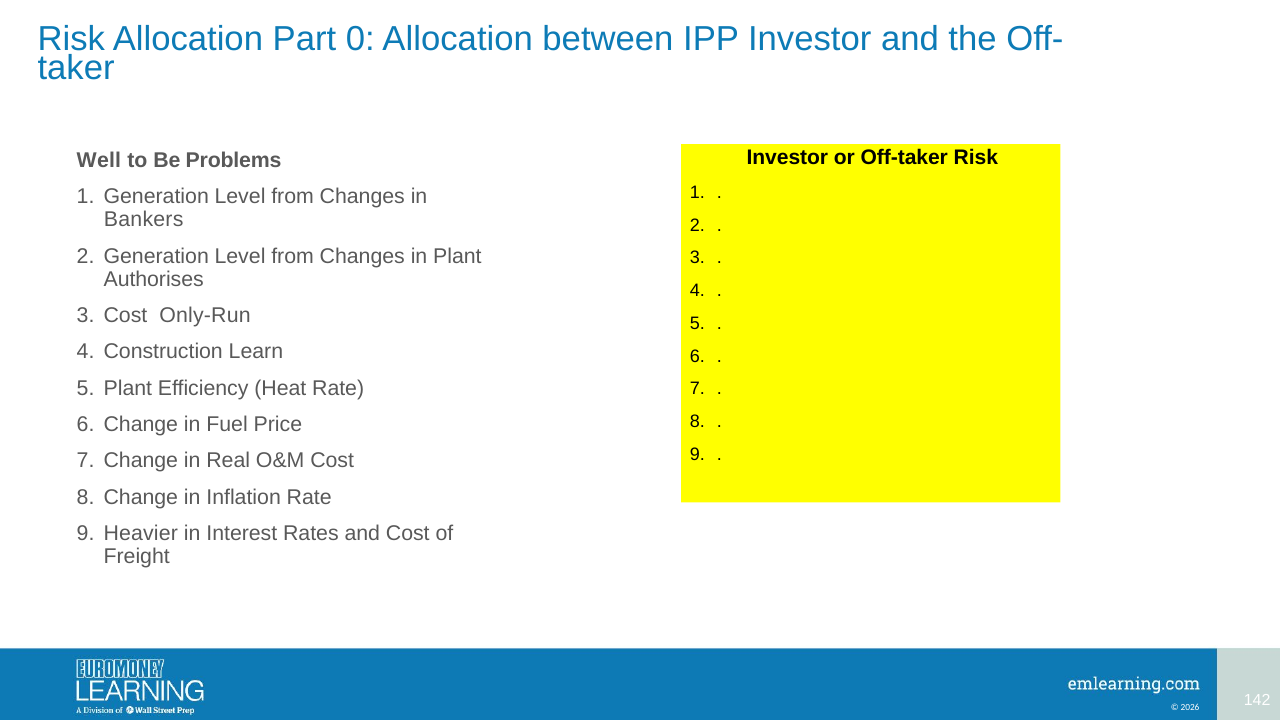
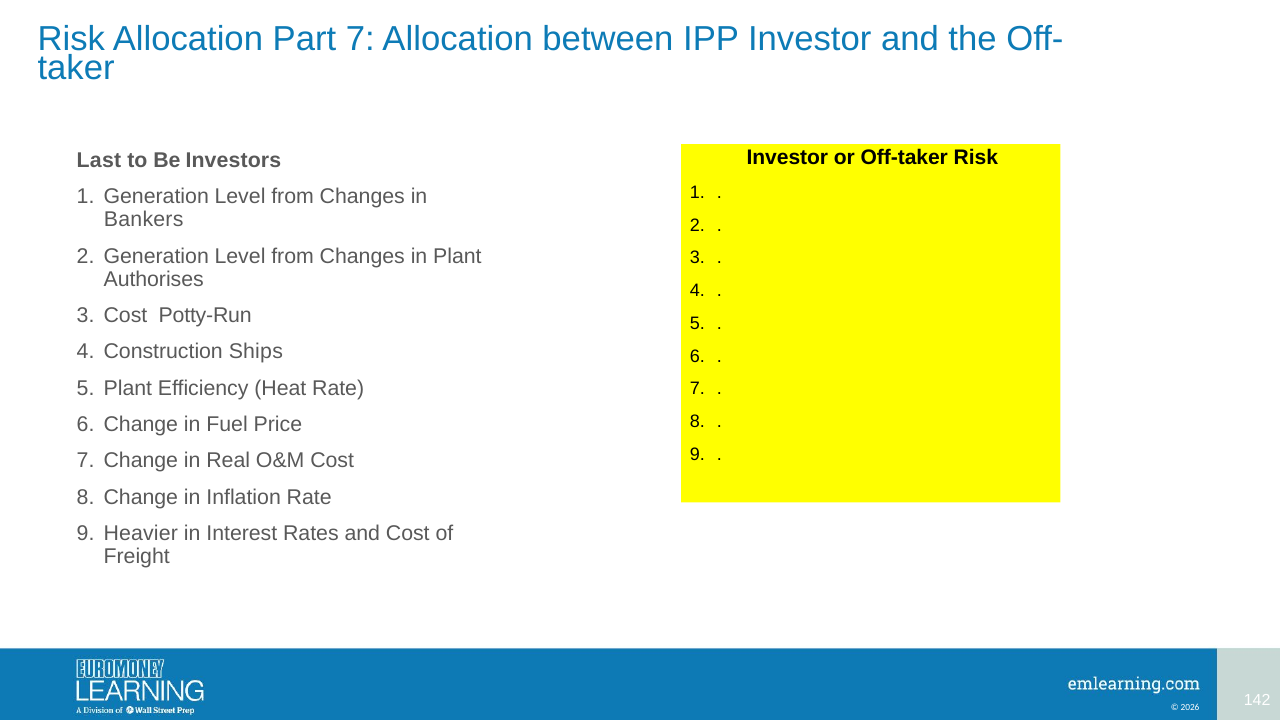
Part 0: 0 -> 7 (360, 39)
Well: Well -> Last (99, 160)
Problems: Problems -> Investors (233, 160)
Only-Run: Only-Run -> Potty-Run (205, 315)
Learn: Learn -> Ships (256, 352)
